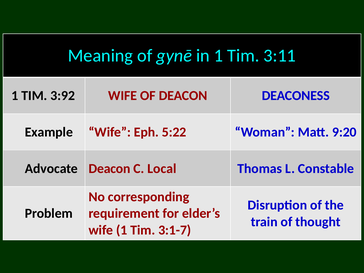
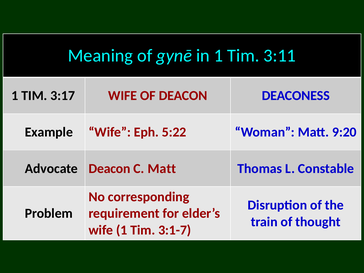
3:92: 3:92 -> 3:17 (63, 96)
C Local: Local -> Matt (162, 169)
